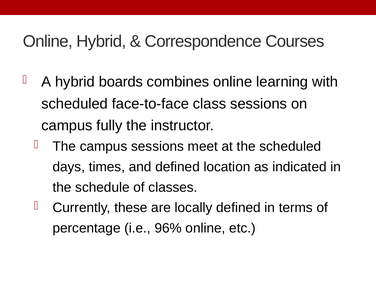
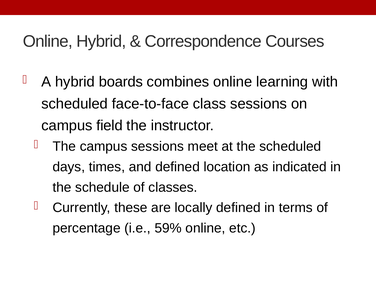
fully: fully -> field (110, 126)
96%: 96% -> 59% (168, 228)
